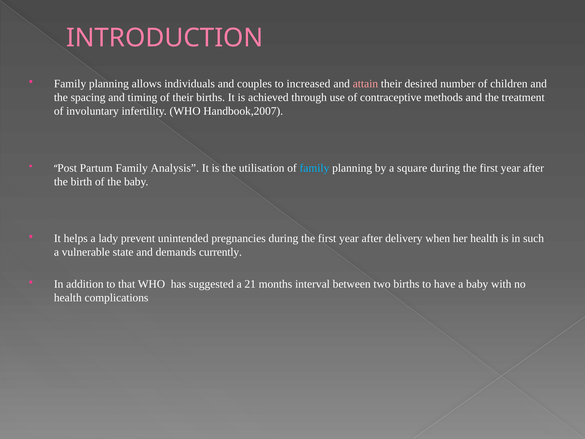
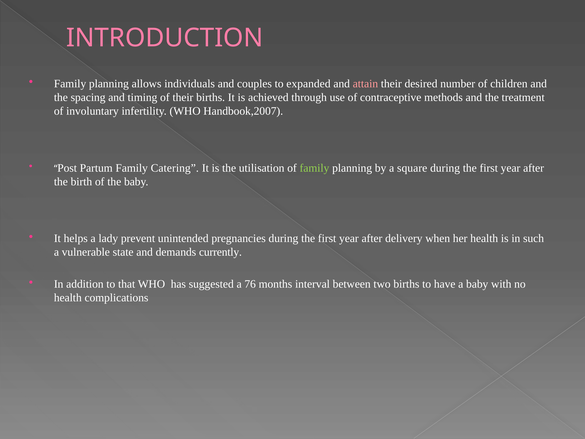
increased: increased -> expanded (308, 84)
Analysis: Analysis -> Catering (175, 168)
family colour: light blue -> light green (314, 168)
21: 21 -> 76 (250, 284)
